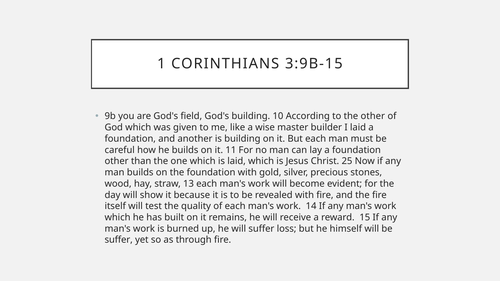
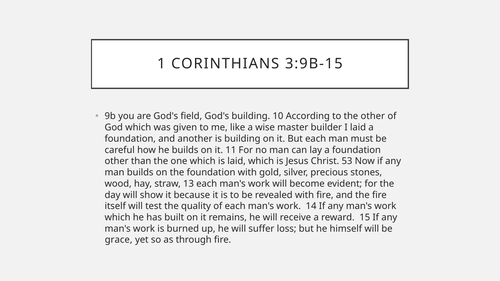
25: 25 -> 53 (347, 161)
suffer: suffer -> grace (119, 240)
